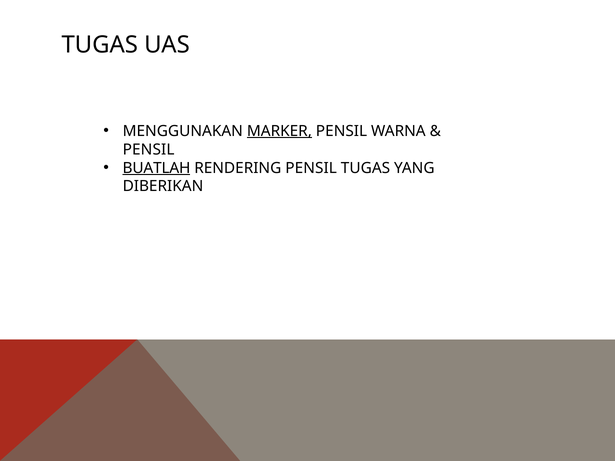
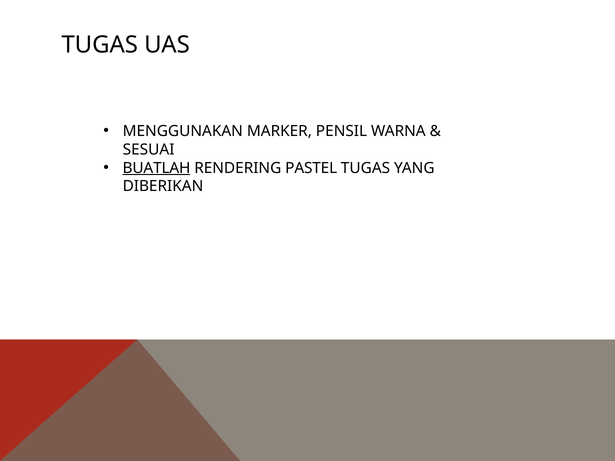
MARKER underline: present -> none (279, 131)
PENSIL: PENSIL -> SESUAI (149, 150)
RENDERING PENSIL: PENSIL -> PASTEL (311, 168)
